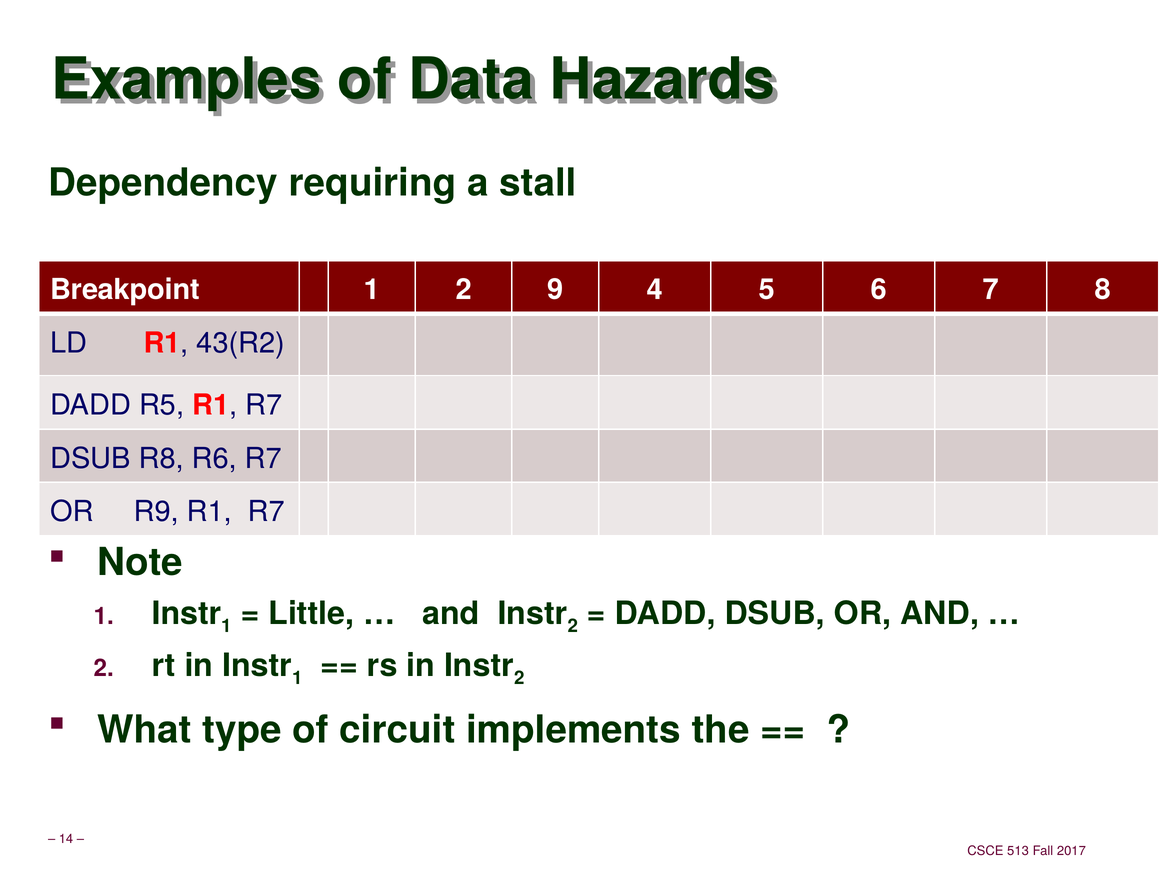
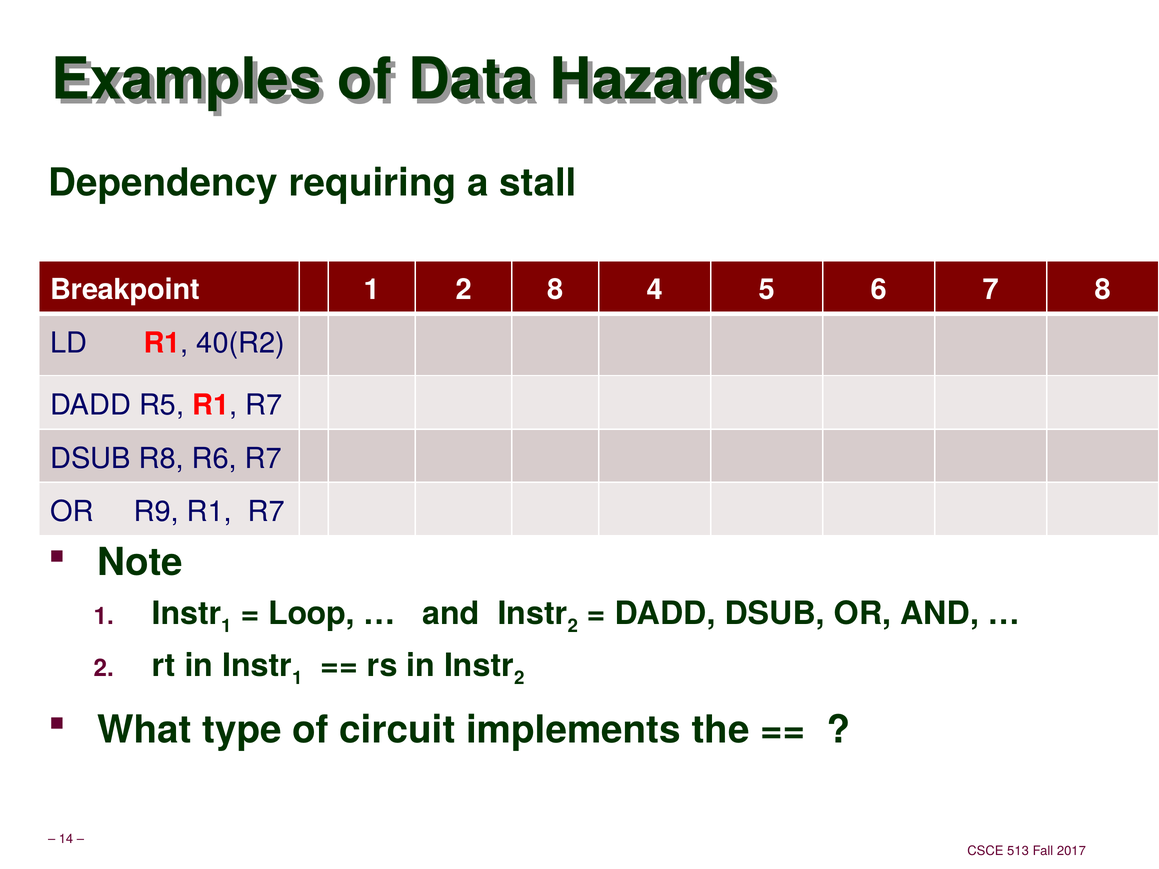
2 9: 9 -> 8 (555, 290)
43(R2: 43(R2 -> 40(R2 (241, 343)
Little: Little -> Loop (311, 614)
